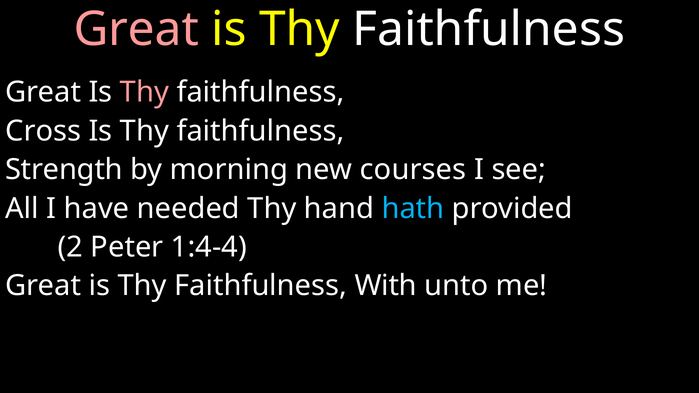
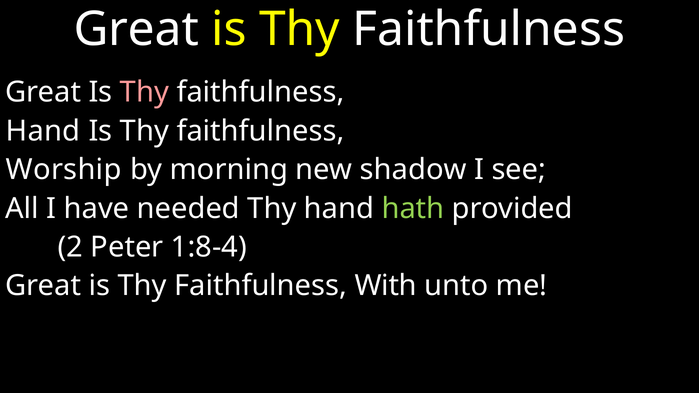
Great colour: pink -> white (136, 30)
Cross: Cross -> Hand (43, 131)
Strength: Strength -> Worship (64, 170)
courses: courses -> shadow (413, 170)
hath colour: light blue -> light green (413, 209)
1:4-4: 1:4-4 -> 1:8-4 (209, 247)
